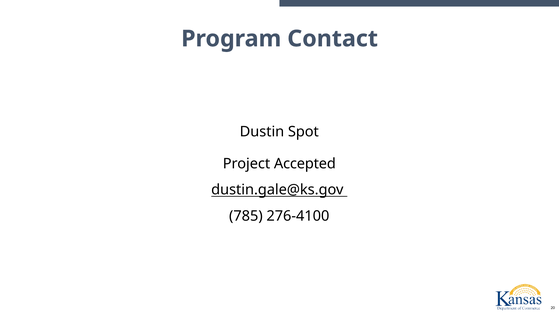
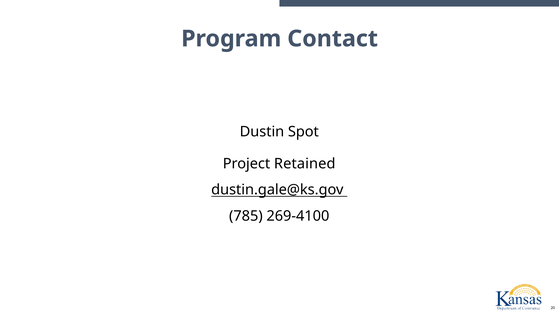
Accepted: Accepted -> Retained (305, 164)
276-4100: 276-4100 -> 269-4100 (298, 216)
